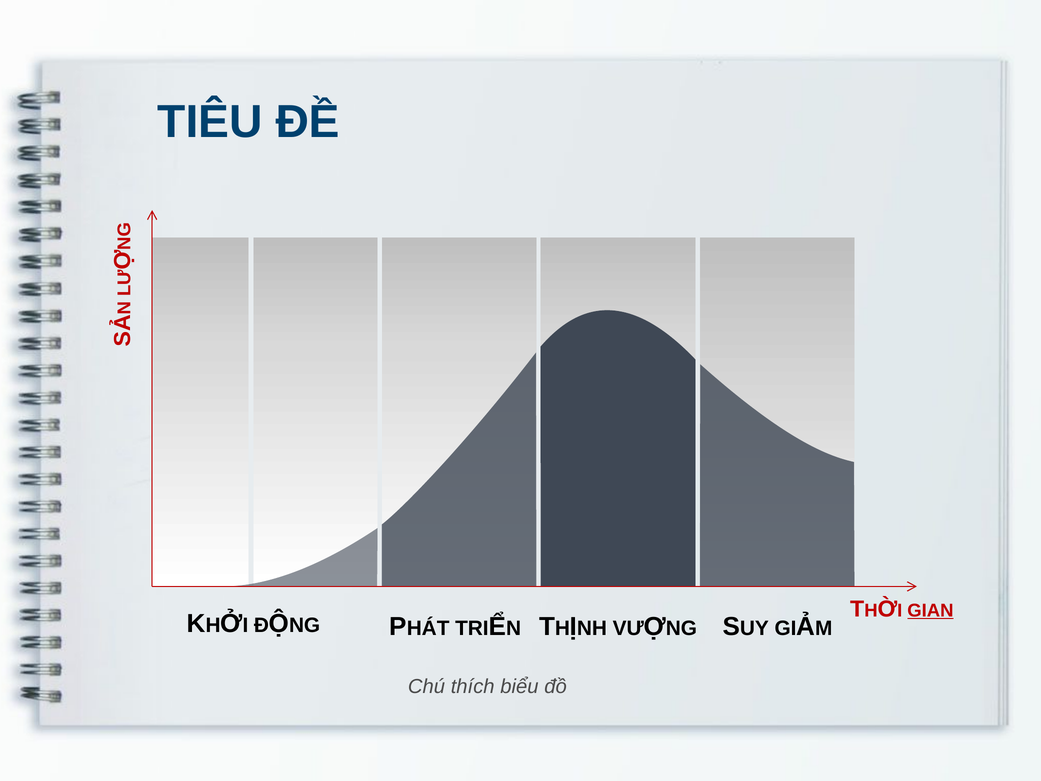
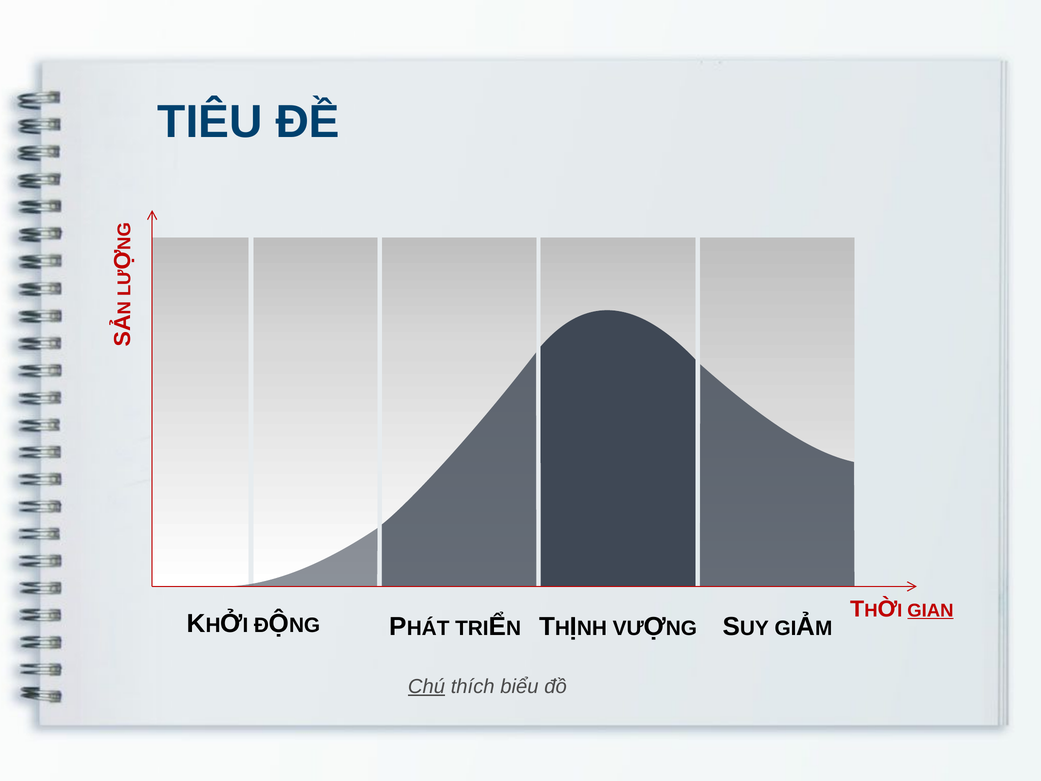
Chú underline: none -> present (427, 686)
